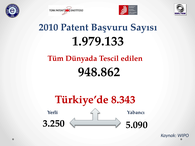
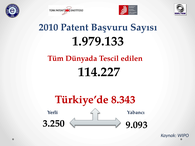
948.862: 948.862 -> 114.227 (99, 72)
5.090: 5.090 -> 9.093 (137, 125)
